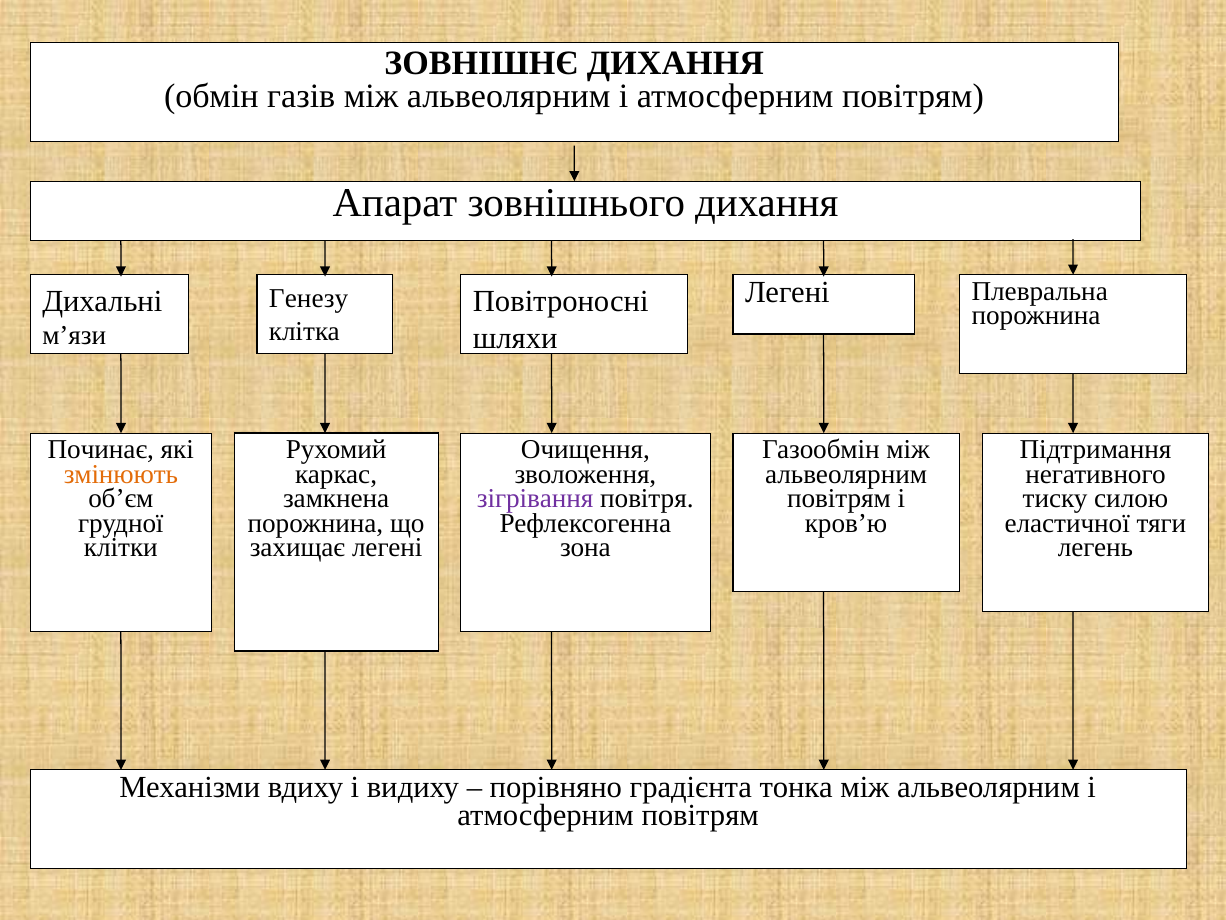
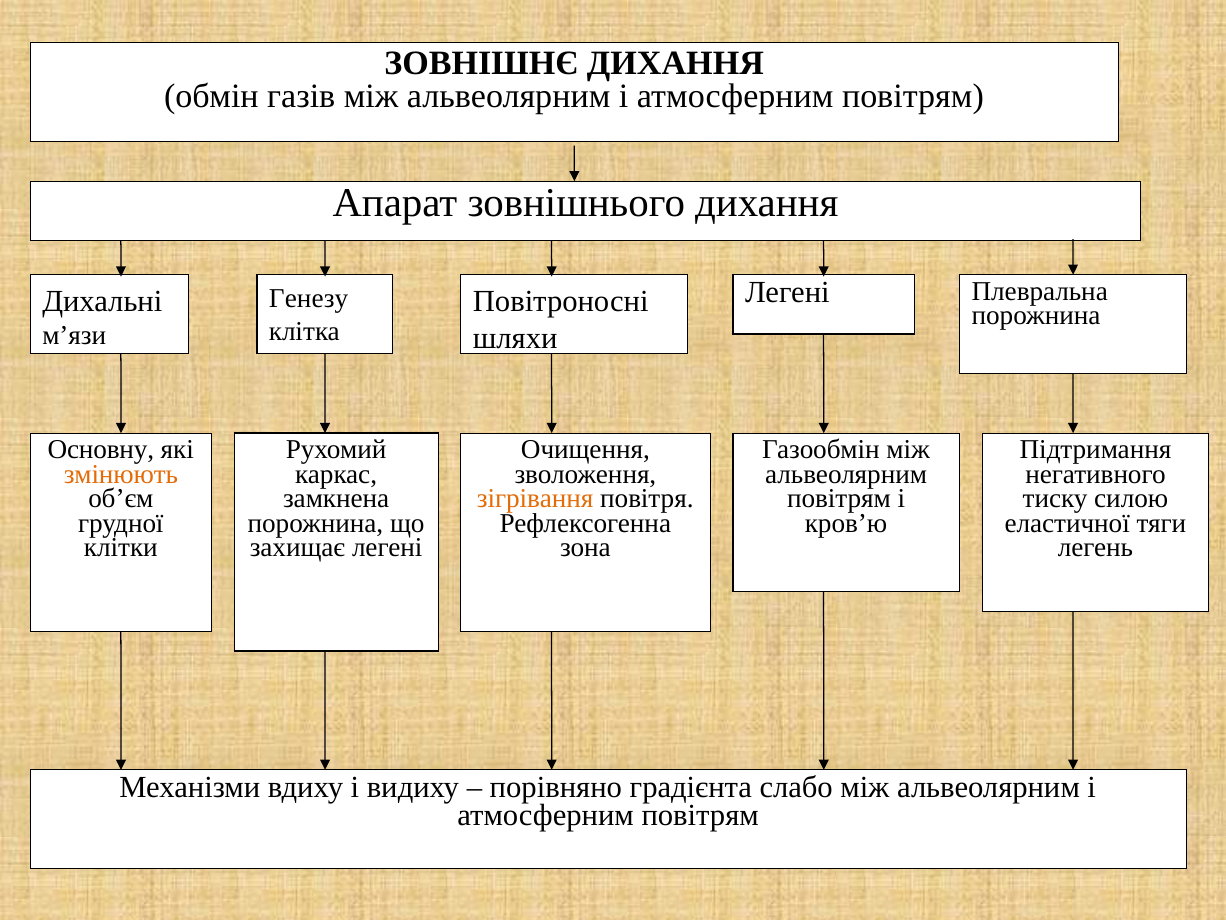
Починає: Починає -> Основну (101, 450)
зігрівання colour: purple -> orange (535, 499)
тонка: тонка -> слабо (796, 787)
